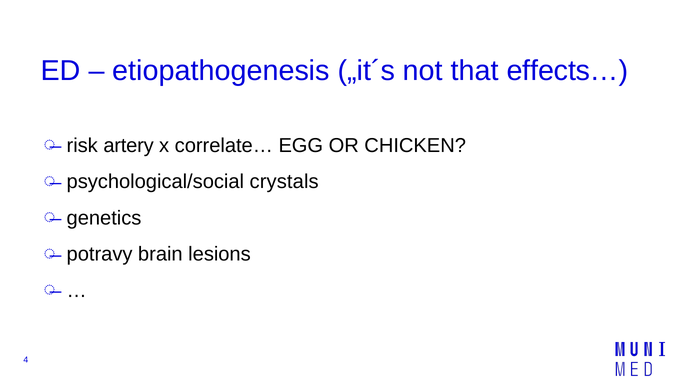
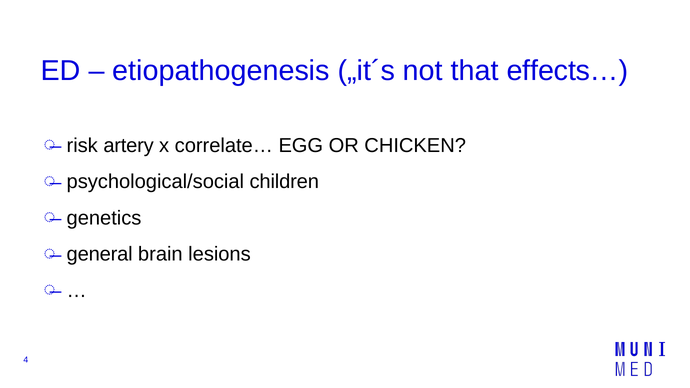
crystals: crystals -> children (284, 182)
potravy: potravy -> general (100, 254)
